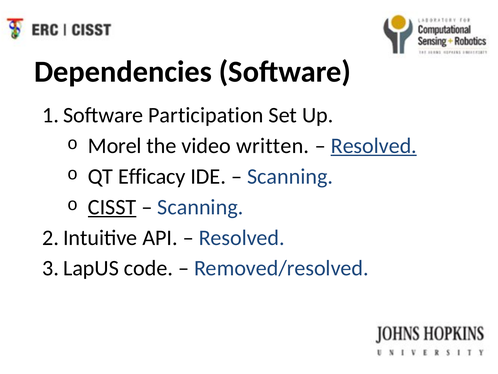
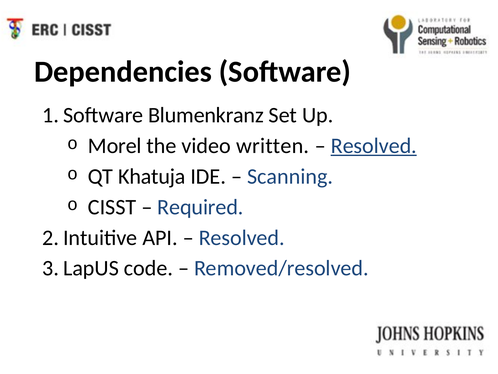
Participation: Participation -> Blumenkranz (206, 115)
Efficacy: Efficacy -> Khatuja (152, 176)
CISST underline: present -> none (112, 207)
Scanning: Scanning -> Required (200, 207)
